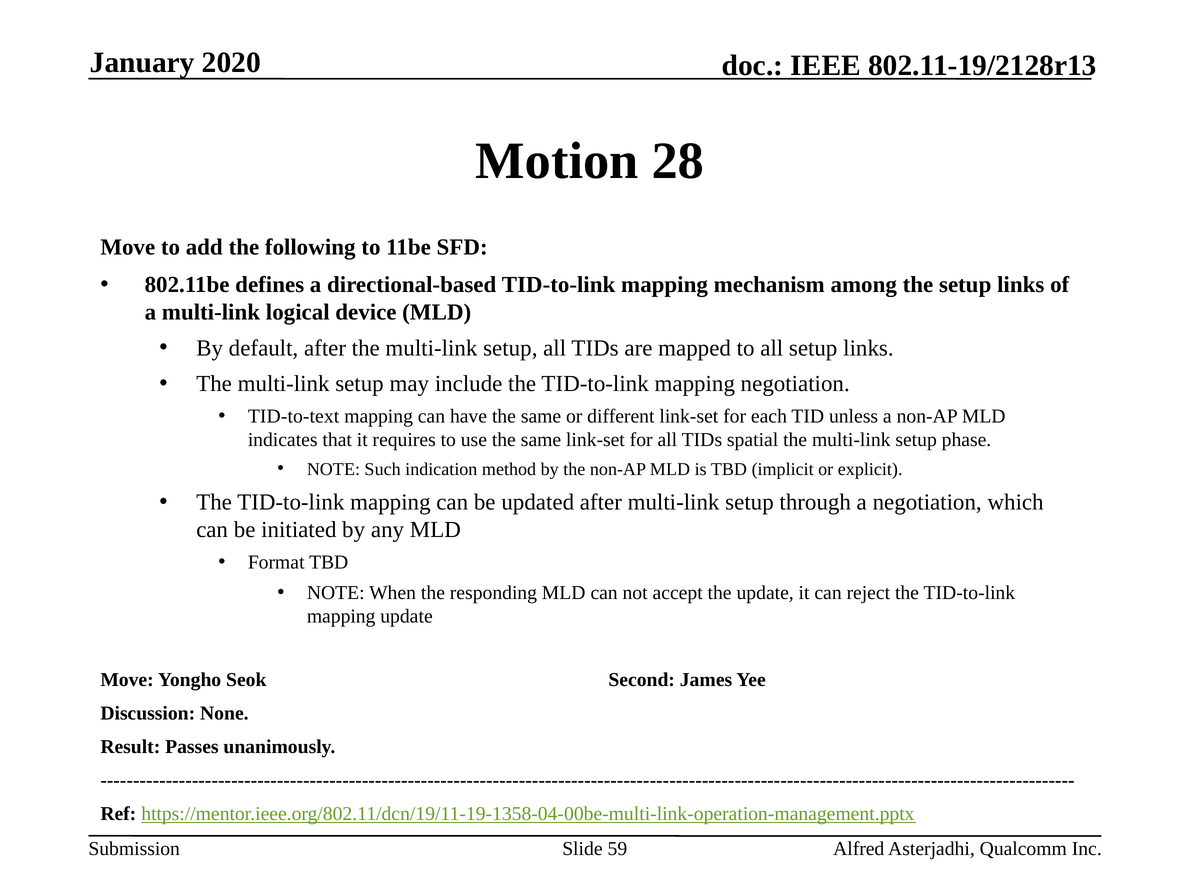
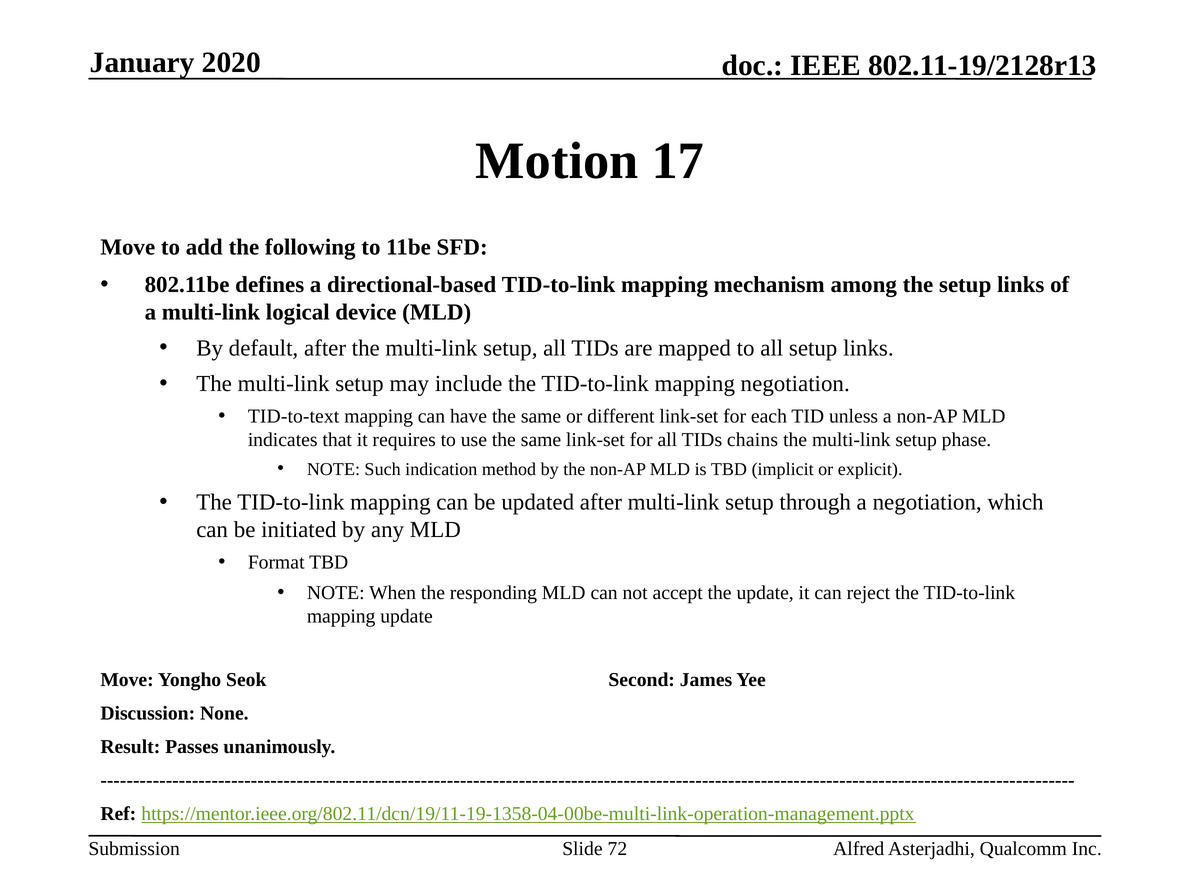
28: 28 -> 17 (678, 161)
spatial: spatial -> chains (753, 440)
59: 59 -> 72 (617, 849)
